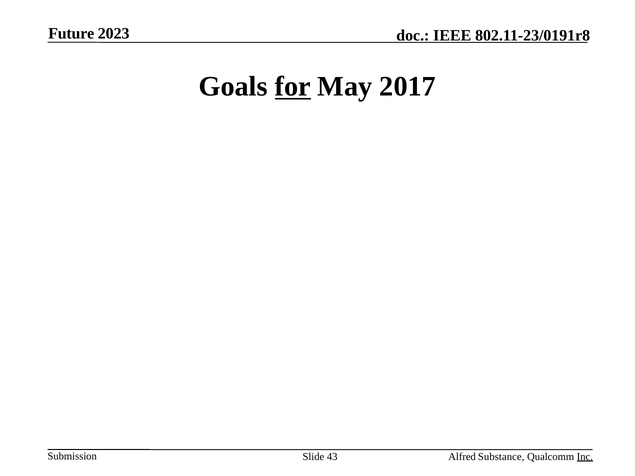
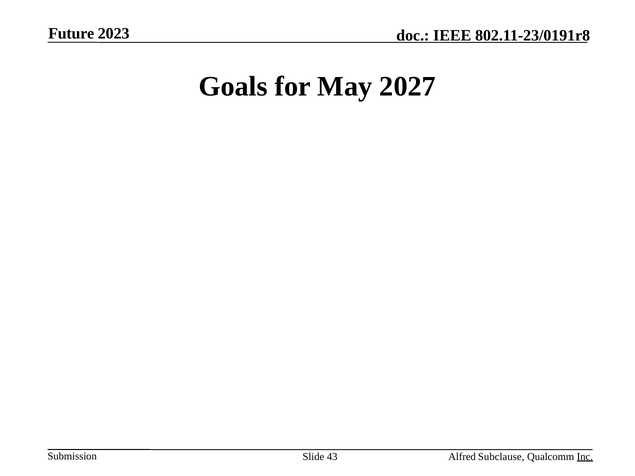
for underline: present -> none (293, 87)
2017: 2017 -> 2027 (408, 87)
Substance: Substance -> Subclause (501, 457)
